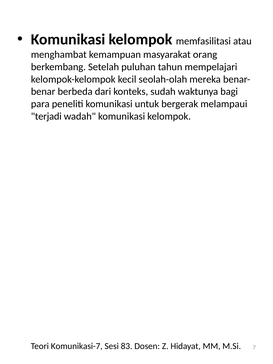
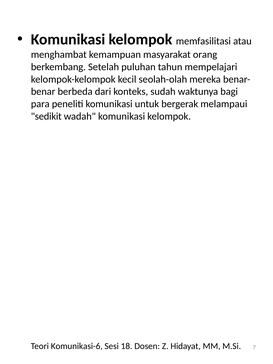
terjadi: terjadi -> sedikit (46, 116)
Komunikasi-7: Komunikasi-7 -> Komunikasi-6 (77, 346)
83: 83 -> 18 (127, 346)
